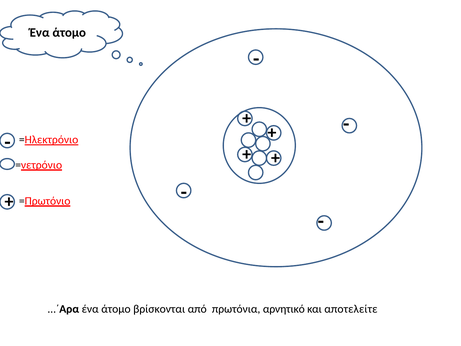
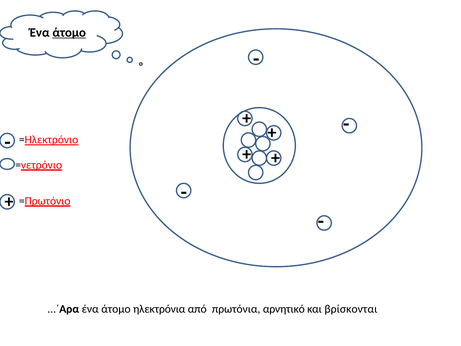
άτομο underline: none -> present (69, 32)
βρίσκονται: βρίσκονται -> ηλεκτρόνια (159, 309)
αποτελείτε: αποτελείτε -> βρίσκονται (351, 309)
